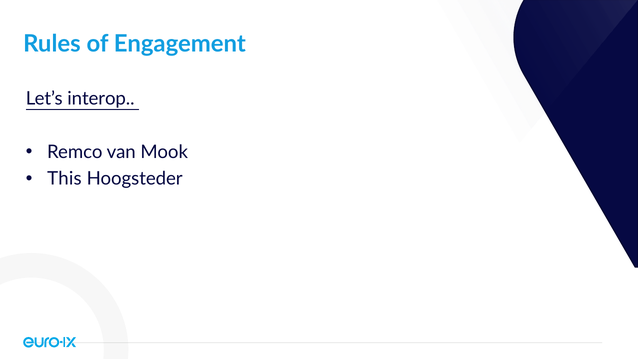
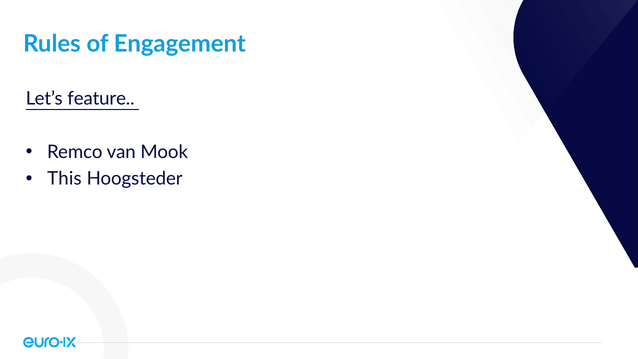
interop: interop -> feature (101, 98)
